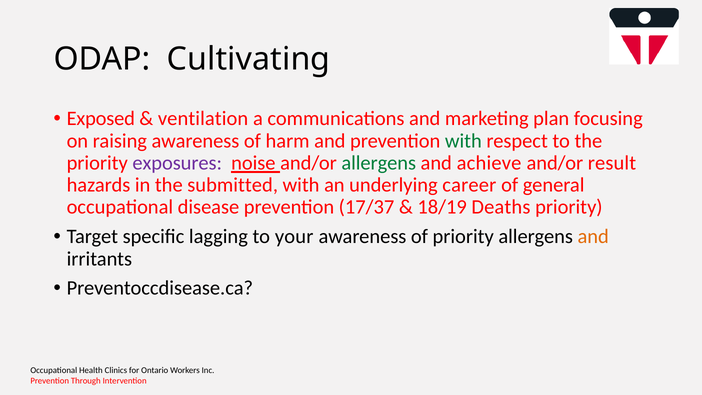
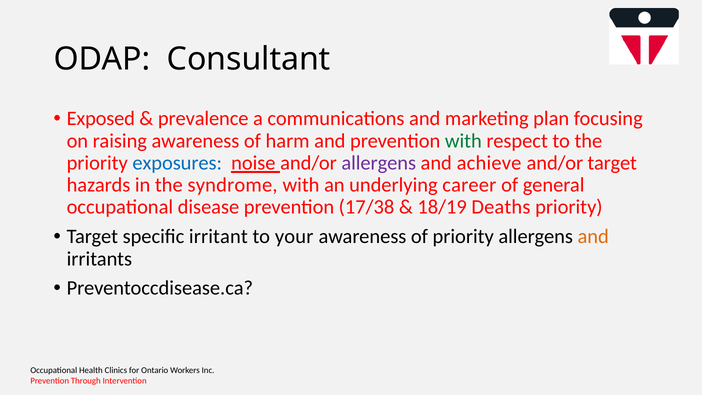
Cultivating: Cultivating -> Consultant (249, 59)
ventilation: ventilation -> prevalence (203, 119)
exposures colour: purple -> blue (177, 163)
allergens colour: green -> purple (379, 163)
and/or result: result -> target (612, 163)
submitted: submitted -> syndrome (233, 185)
17/37: 17/37 -> 17/38 (367, 207)
lagging: lagging -> irritant (218, 237)
